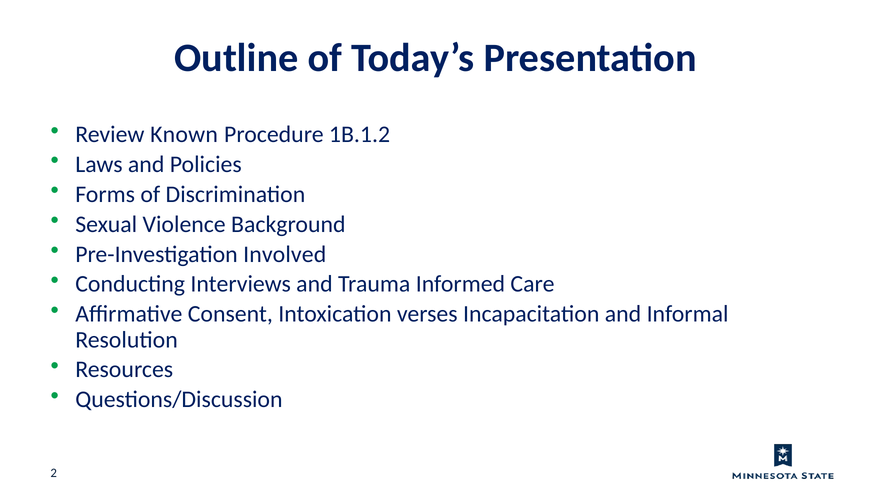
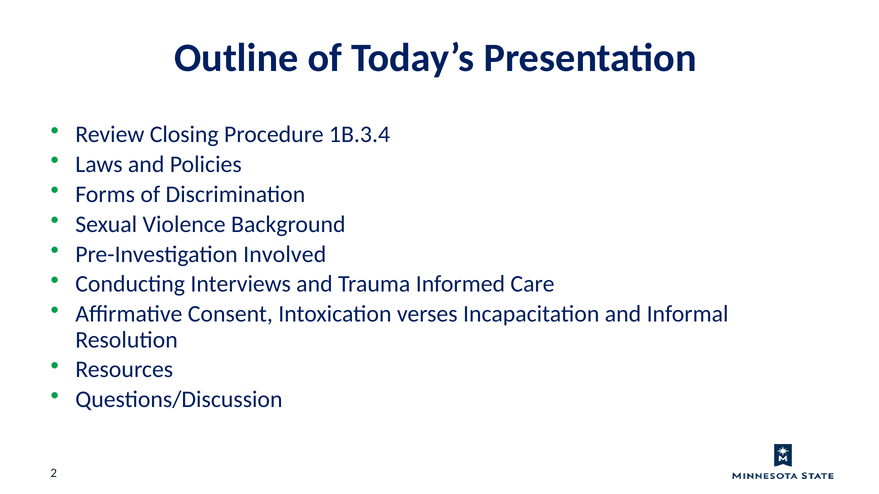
Known: Known -> Closing (184, 135)
1B.1.2: 1B.1.2 -> 1B.3.4 (360, 135)
